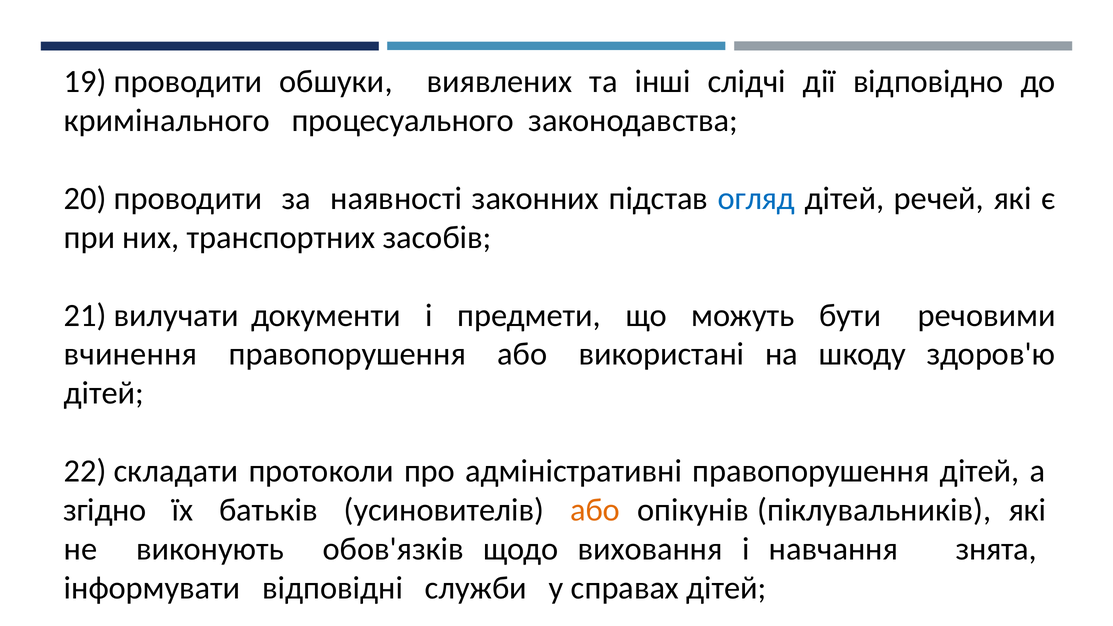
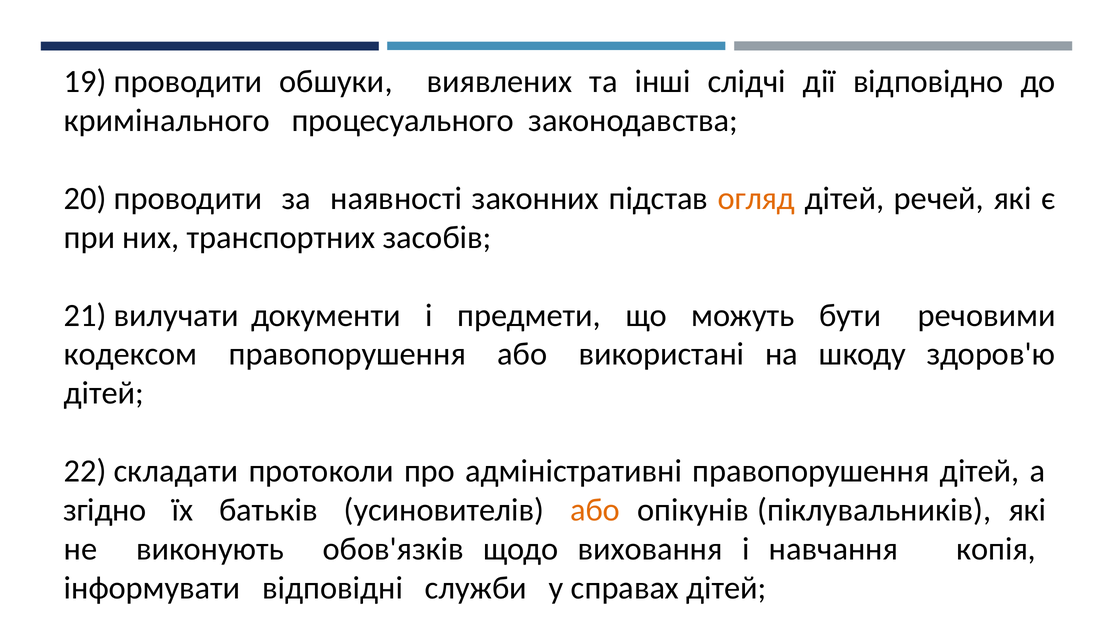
огляд colour: blue -> orange (756, 198)
вчинення: вчинення -> кодексом (131, 354)
знята: знята -> копія (996, 549)
